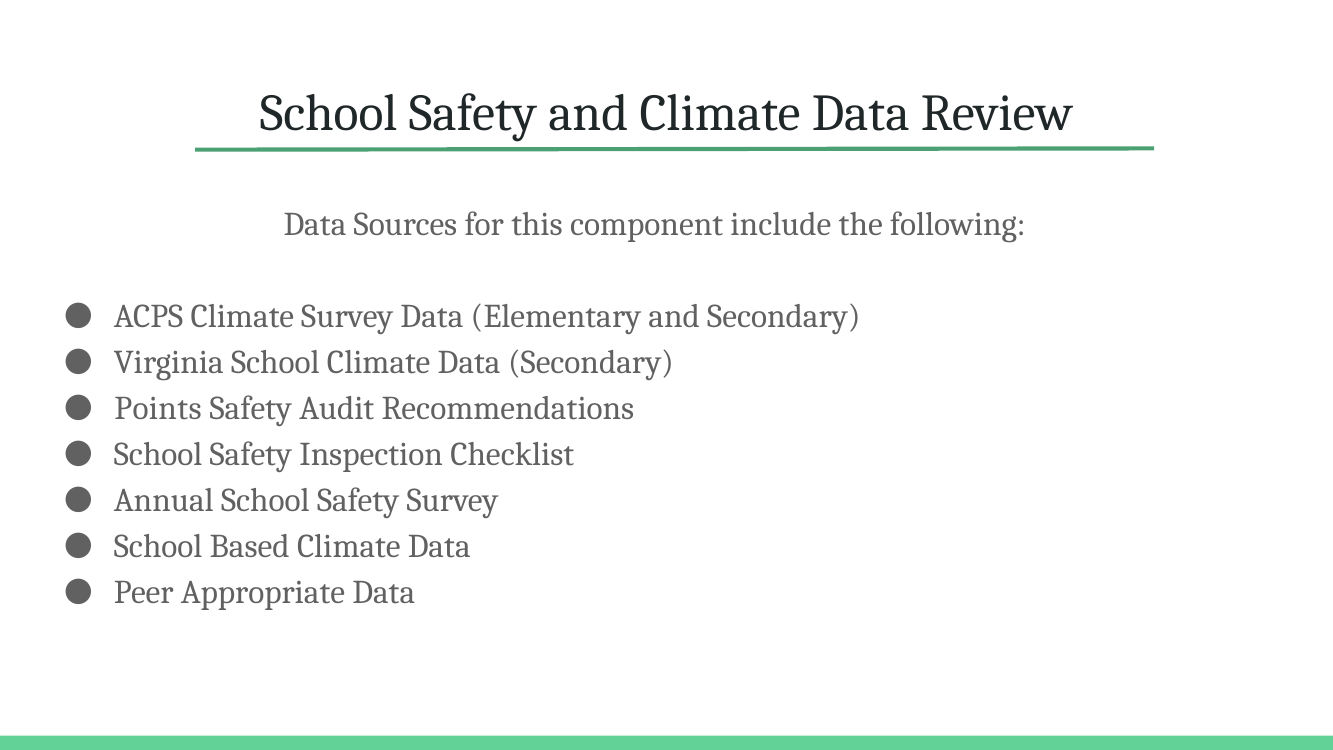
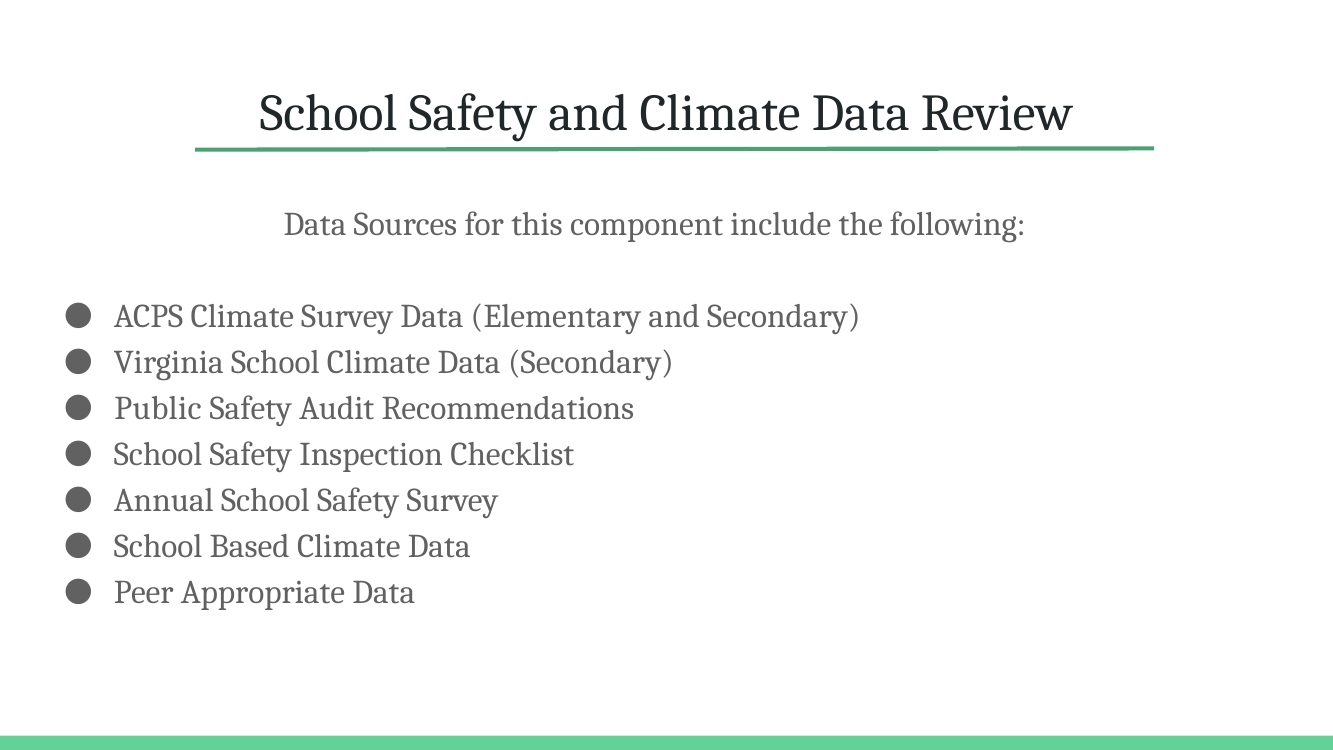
Points: Points -> Public (158, 408)
